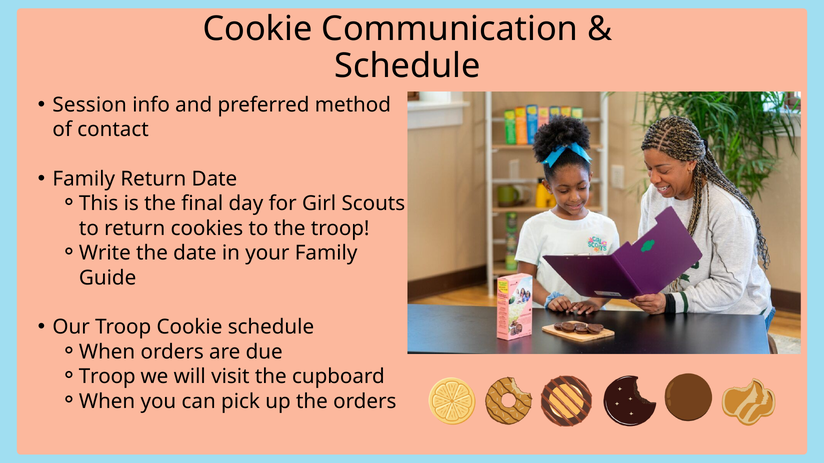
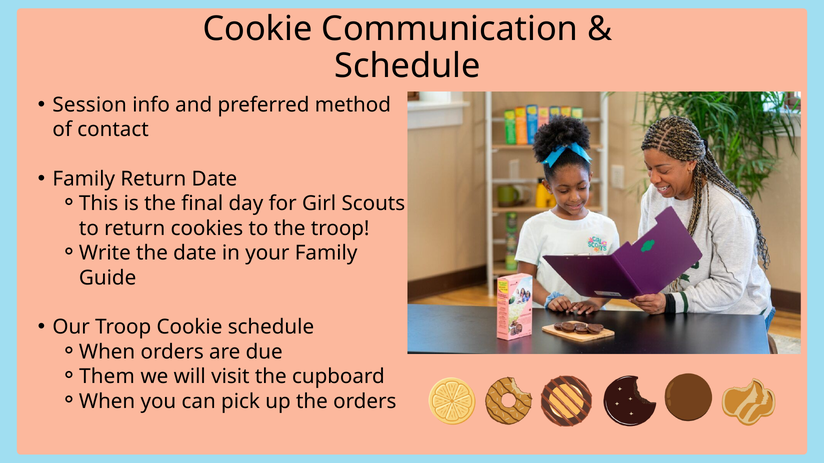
Troop: Troop -> Them (107, 377)
